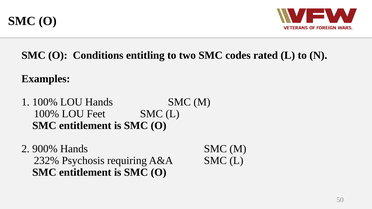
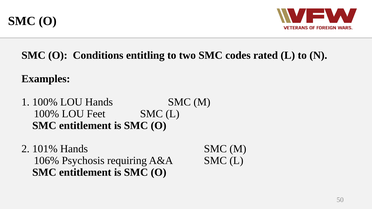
900%: 900% -> 101% (45, 149)
232%: 232% -> 106% (46, 161)
